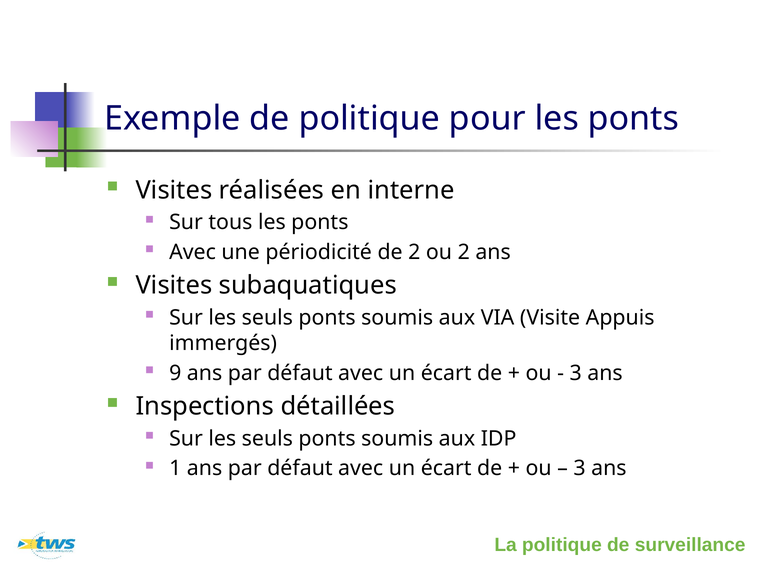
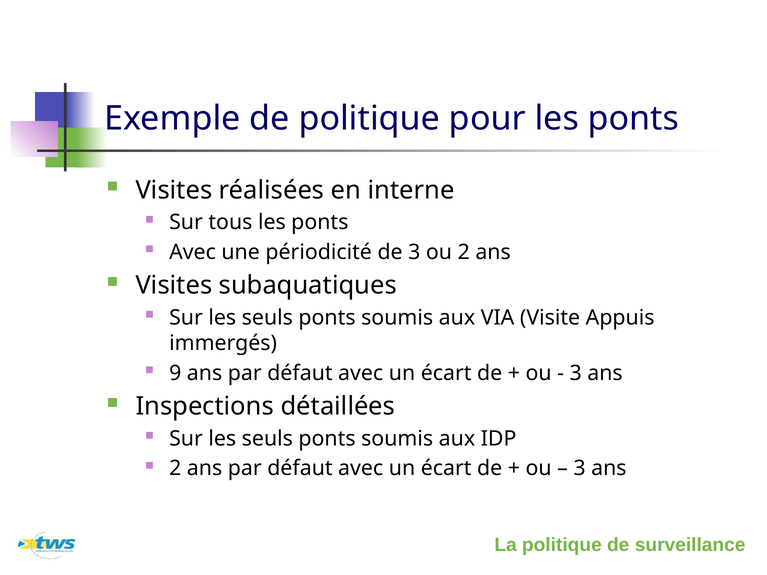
de 2: 2 -> 3 (414, 252)
1: 1 -> 2 (175, 469)
